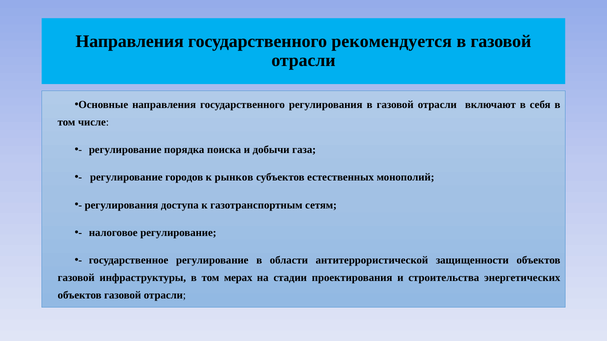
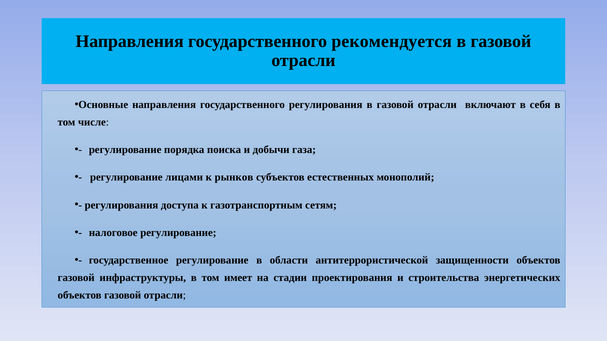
городов: городов -> лицами (184, 178)
мерах: мерах -> имеет (238, 278)
